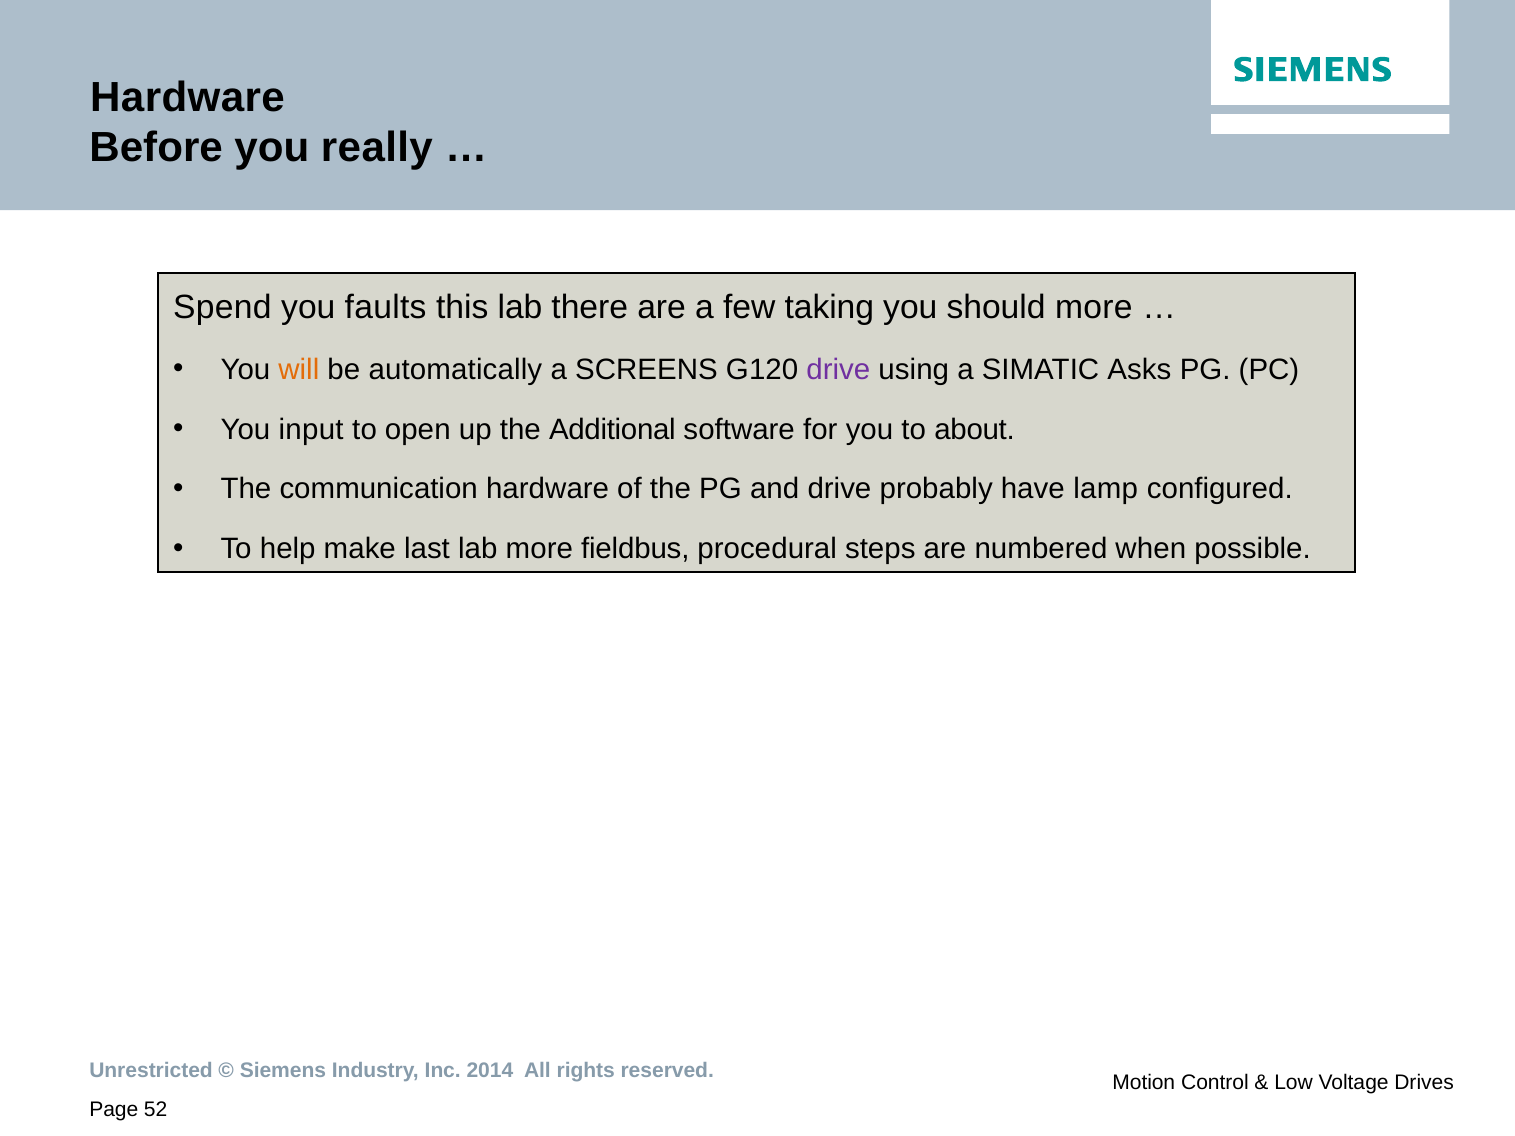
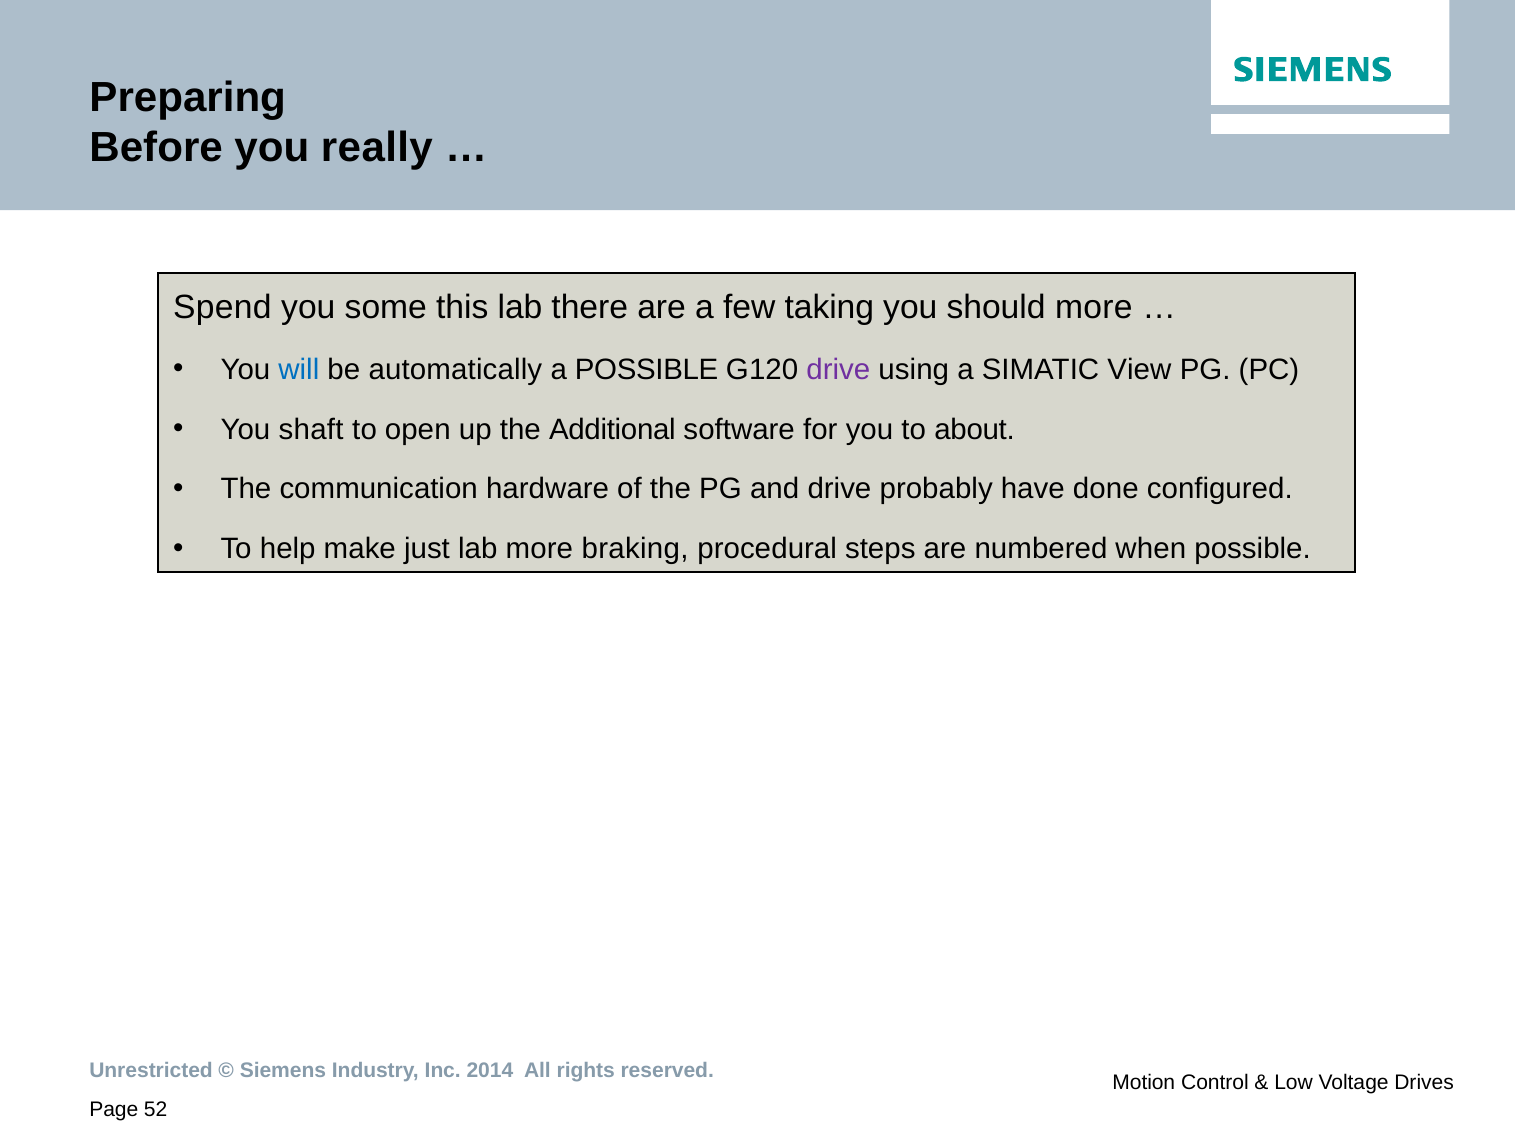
Hardware: Hardware -> Preparing (188, 97)
faults: faults -> some (386, 307)
will colour: orange -> blue (299, 369)
a SCREENS: SCREENS -> POSSIBLE (647, 369)
Asks: Asks -> View (1139, 369)
input: input -> shaft (311, 429)
lamp: lamp -> done (1106, 489)
last: last -> just (427, 549)
fieldbus: fieldbus -> braking (635, 549)
